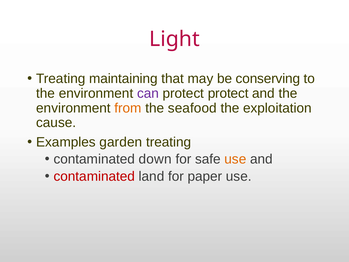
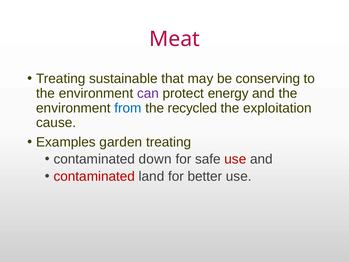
Light: Light -> Meat (174, 39)
maintaining: maintaining -> sustainable (123, 79)
protect protect: protect -> energy (228, 93)
from colour: orange -> blue (128, 108)
seafood: seafood -> recycled (192, 108)
use colour: orange -> red (235, 159)
paper: paper -> better (205, 176)
